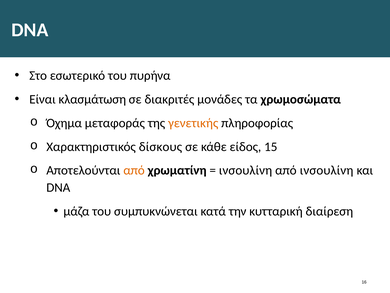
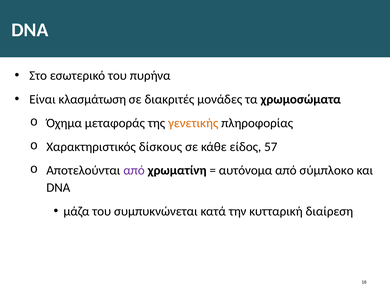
15: 15 -> 57 (271, 146)
από colour: orange -> purple (134, 170)
ινσουλίνη: ινσουλίνη -> αυτόνομα (246, 170)
από ινσουλίνη: ινσουλίνη -> σύμπλοκο (327, 170)
